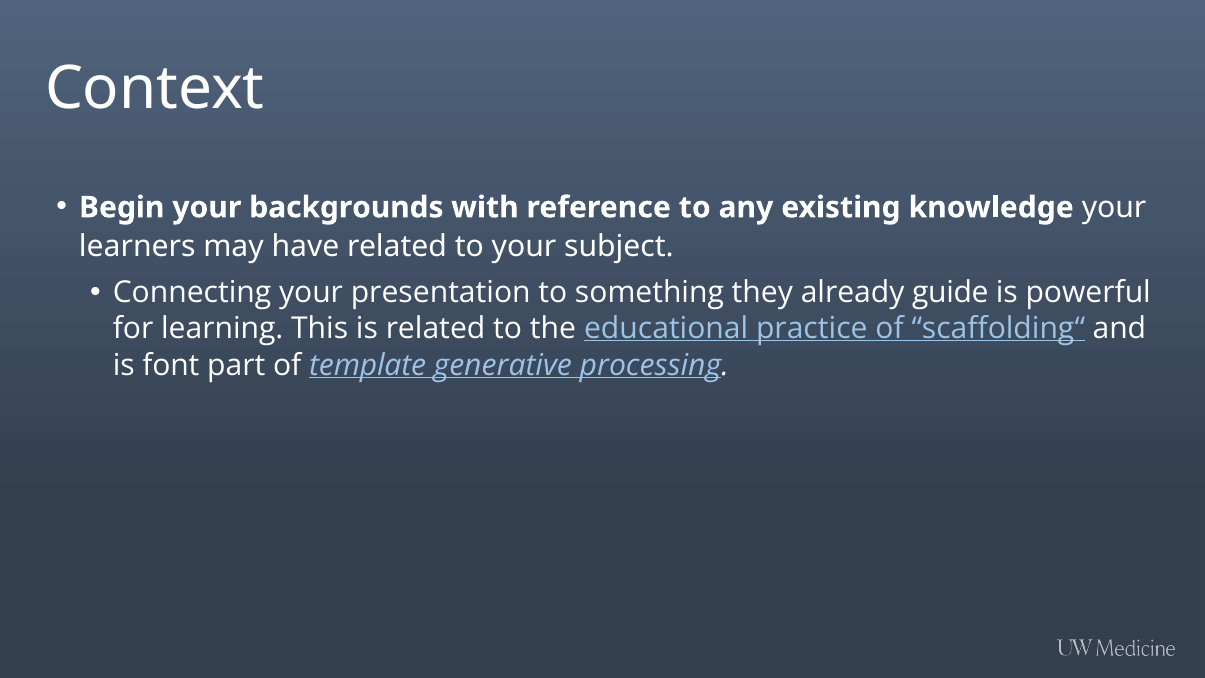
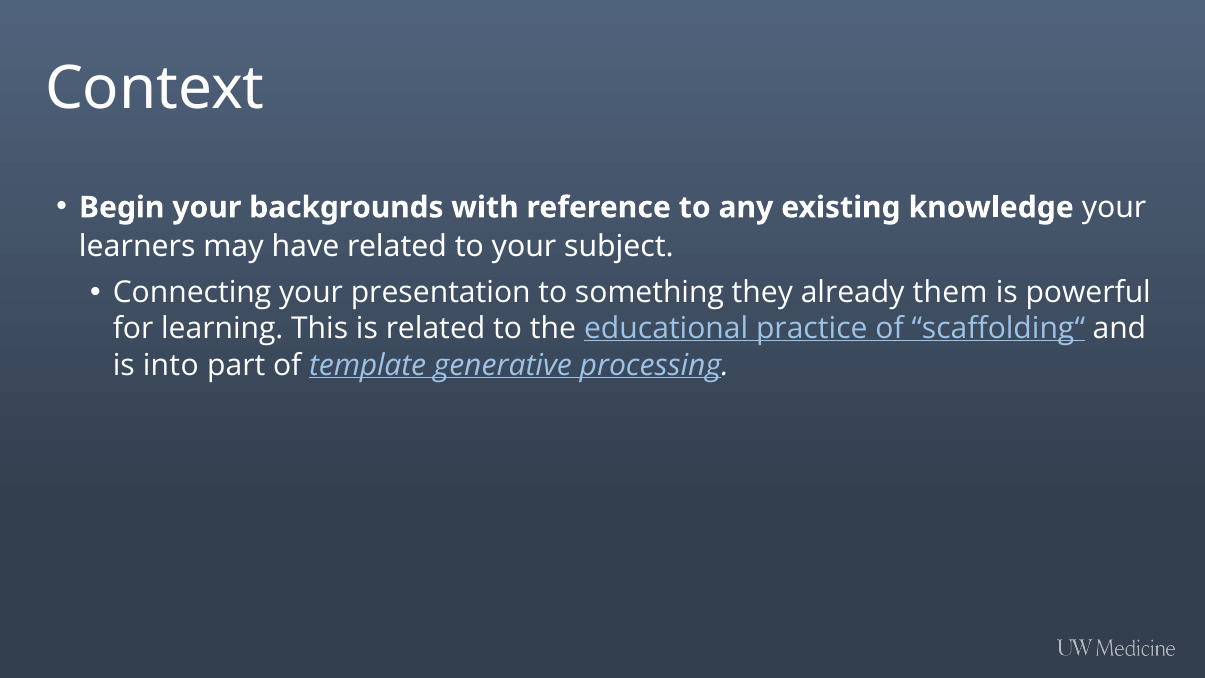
guide: guide -> them (950, 292)
font: font -> into (171, 366)
